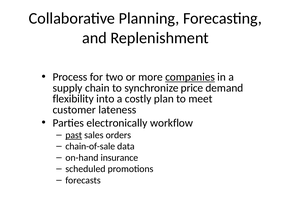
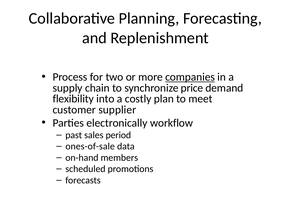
lateness: lateness -> supplier (117, 109)
past underline: present -> none (74, 135)
orders: orders -> period (118, 135)
chain-of-sale: chain-of-sale -> ones-of-sale (90, 146)
insurance: insurance -> members (119, 157)
